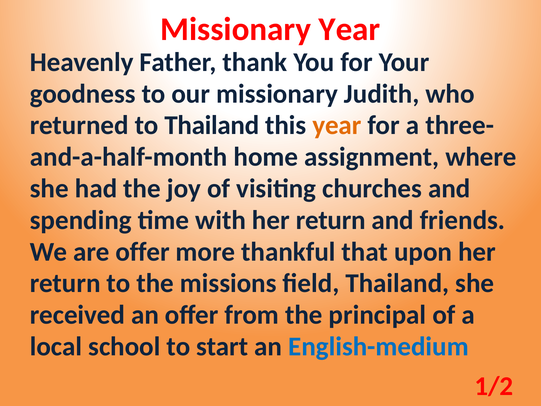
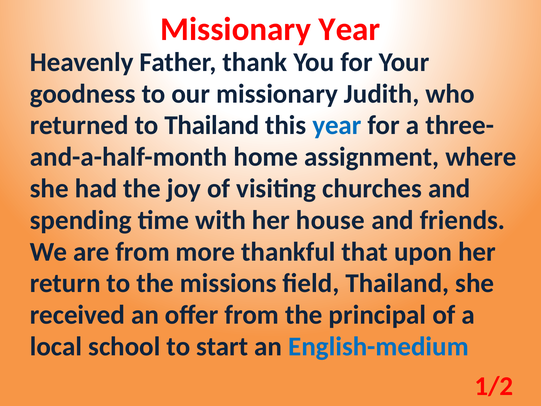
year colour: orange -> blue (337, 125)
with her return: return -> house (330, 220)
are offer: offer -> from (143, 252)
